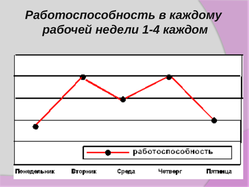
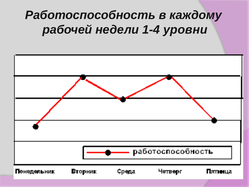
каждом: каждом -> уровни (185, 30)
